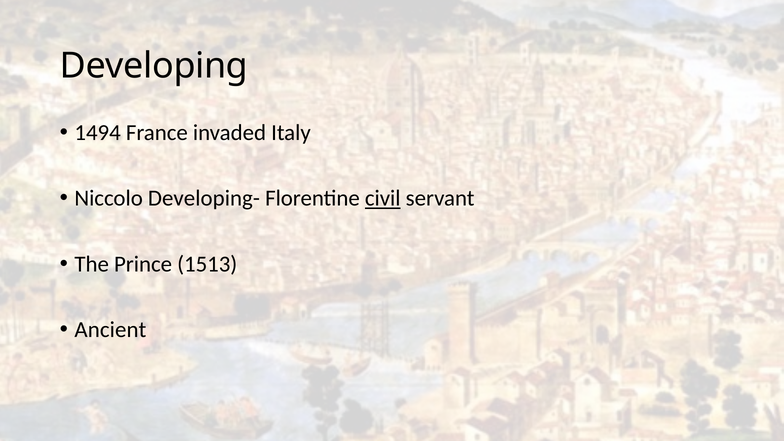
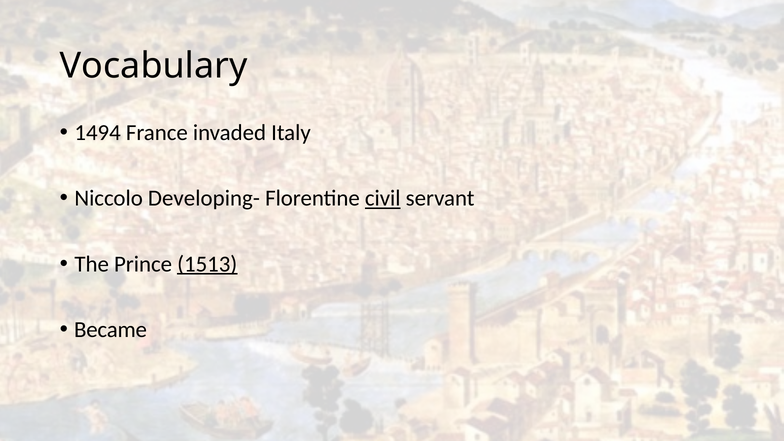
Developing: Developing -> Vocabulary (154, 66)
1513 underline: none -> present (207, 264)
Ancient: Ancient -> Became (111, 330)
